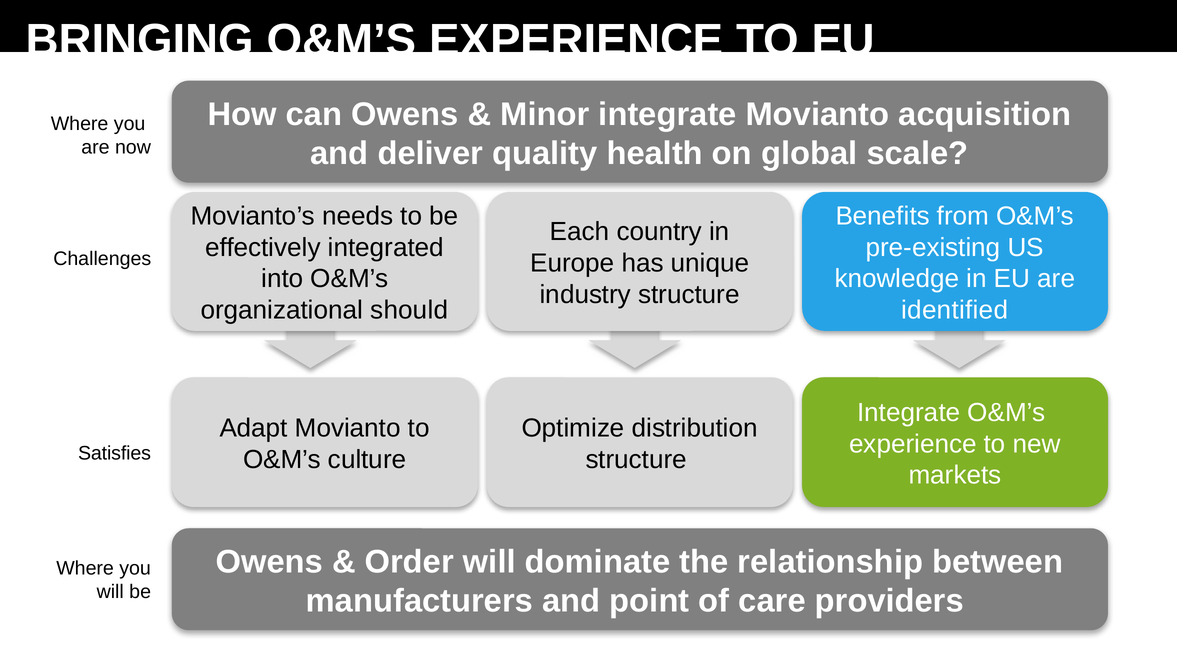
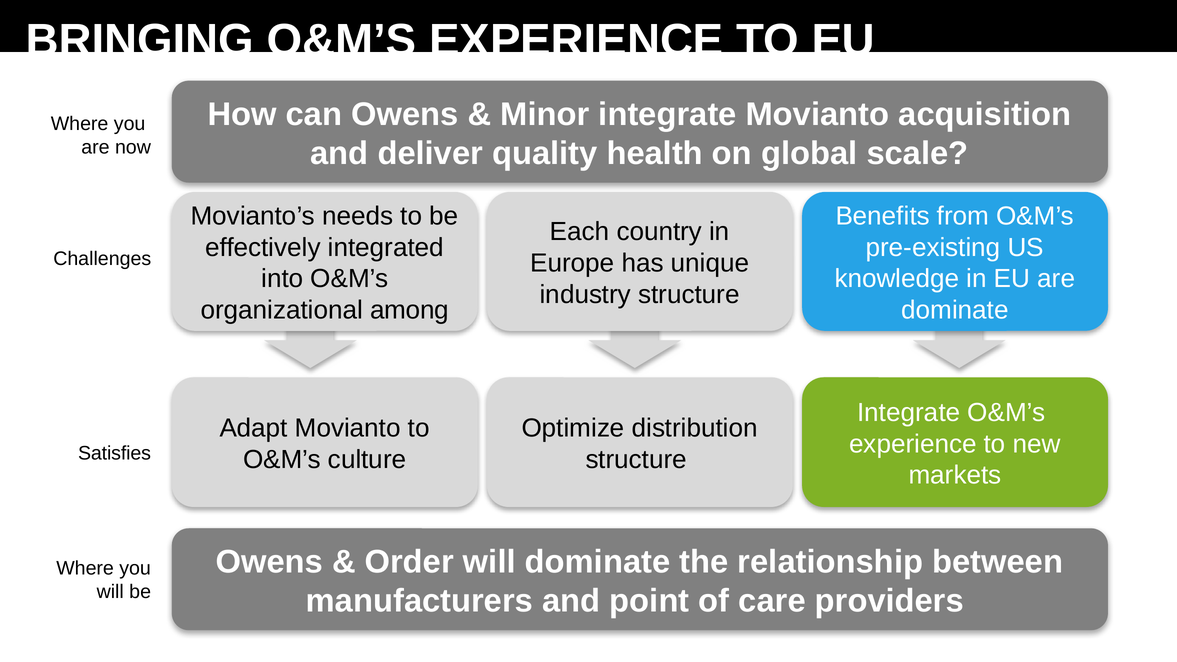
should: should -> among (409, 310)
identified: identified -> dominate (955, 310)
